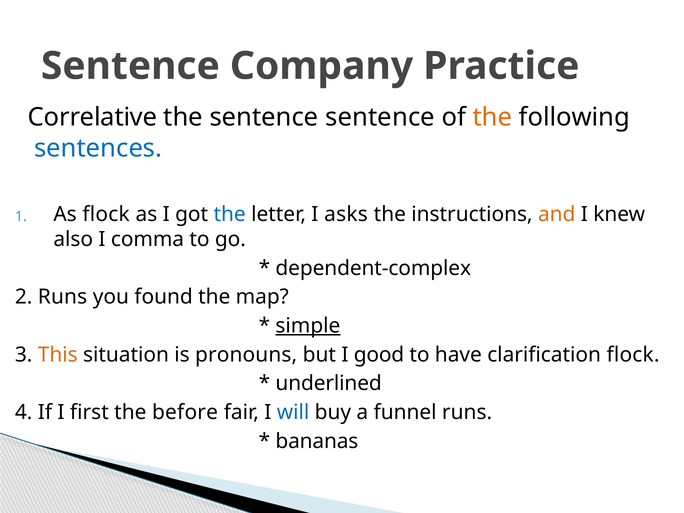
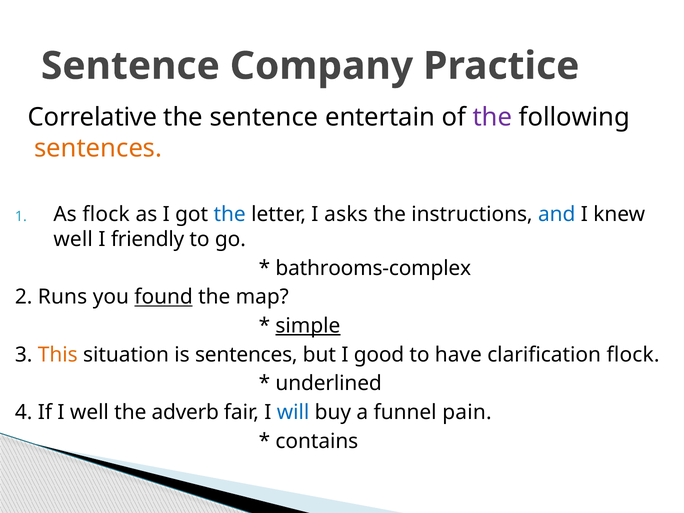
sentence sentence: sentence -> entertain (380, 117)
the colour: orange -> purple (492, 117)
sentences colour: blue -> orange (98, 148)
and colour: orange -> blue (557, 214)
also: also -> well (73, 239)
comma: comma -> friendly (148, 239)
dependent-complex: dependent-complex -> bathrooms-complex (373, 268)
found underline: none -> present (164, 297)
is pronouns: pronouns -> sentences (246, 355)
I first: first -> well (89, 412)
before: before -> adverb (185, 412)
funnel runs: runs -> pain (467, 412)
bananas: bananas -> contains (317, 441)
